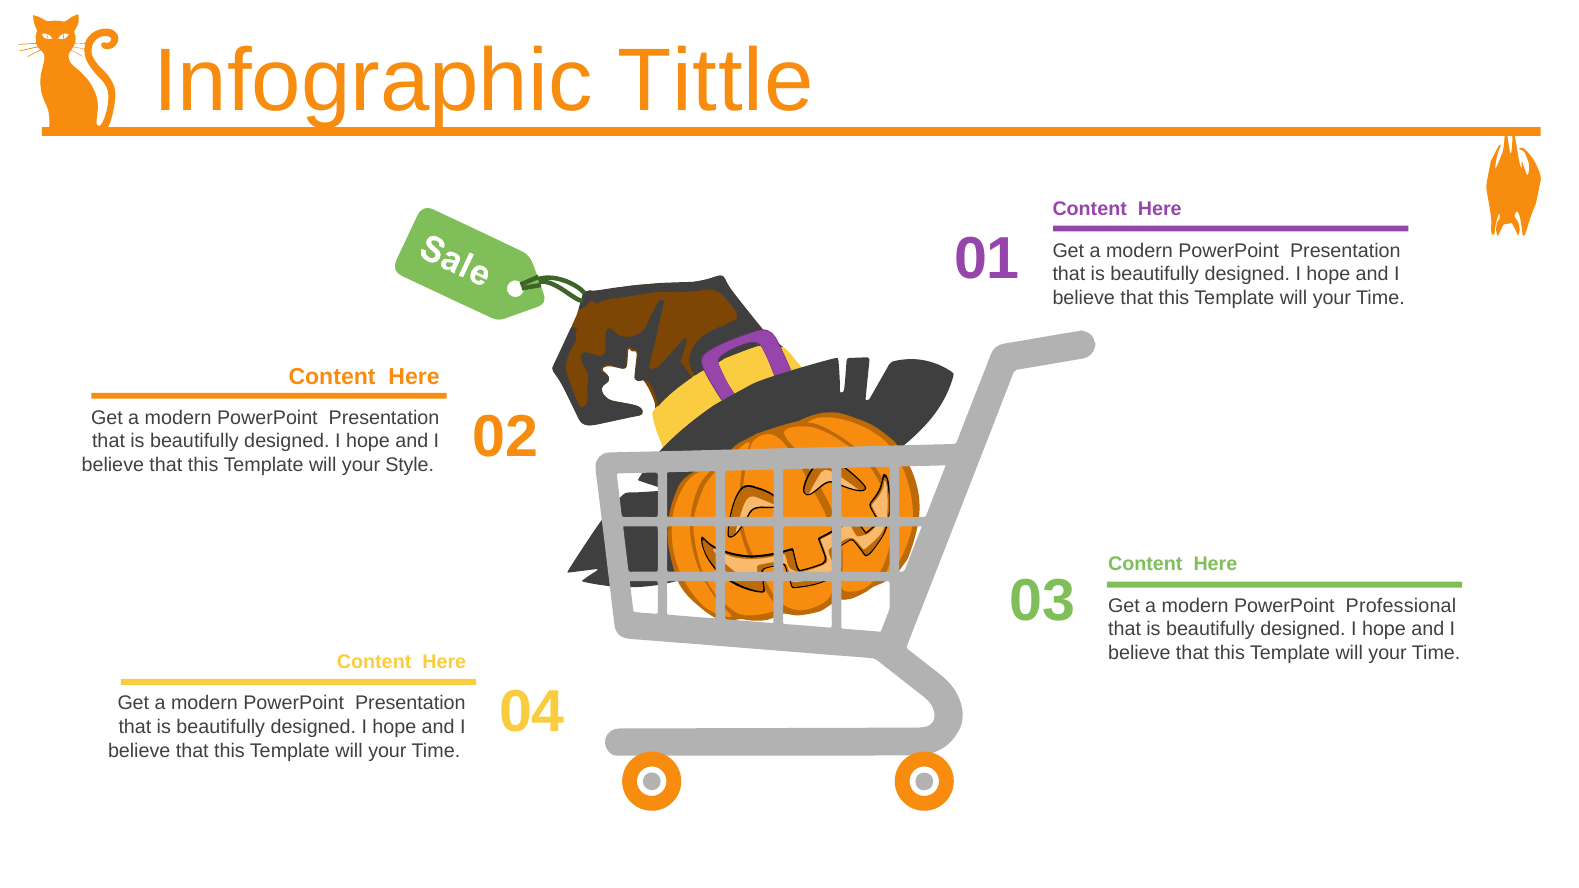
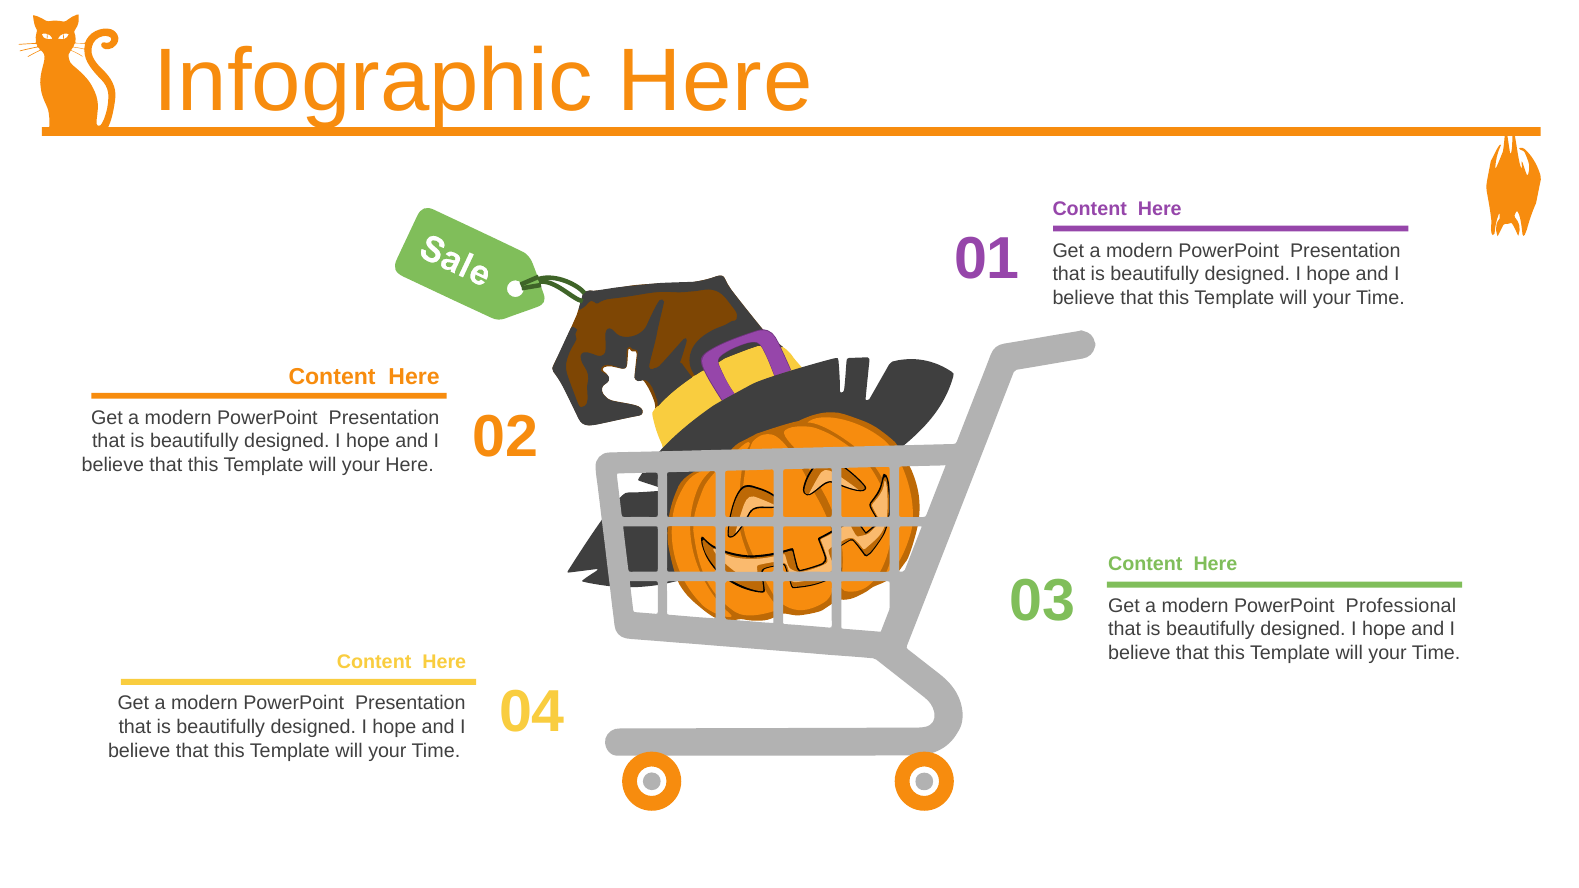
Infographic Tittle: Tittle -> Here (715, 82)
your Style: Style -> Here (410, 465)
